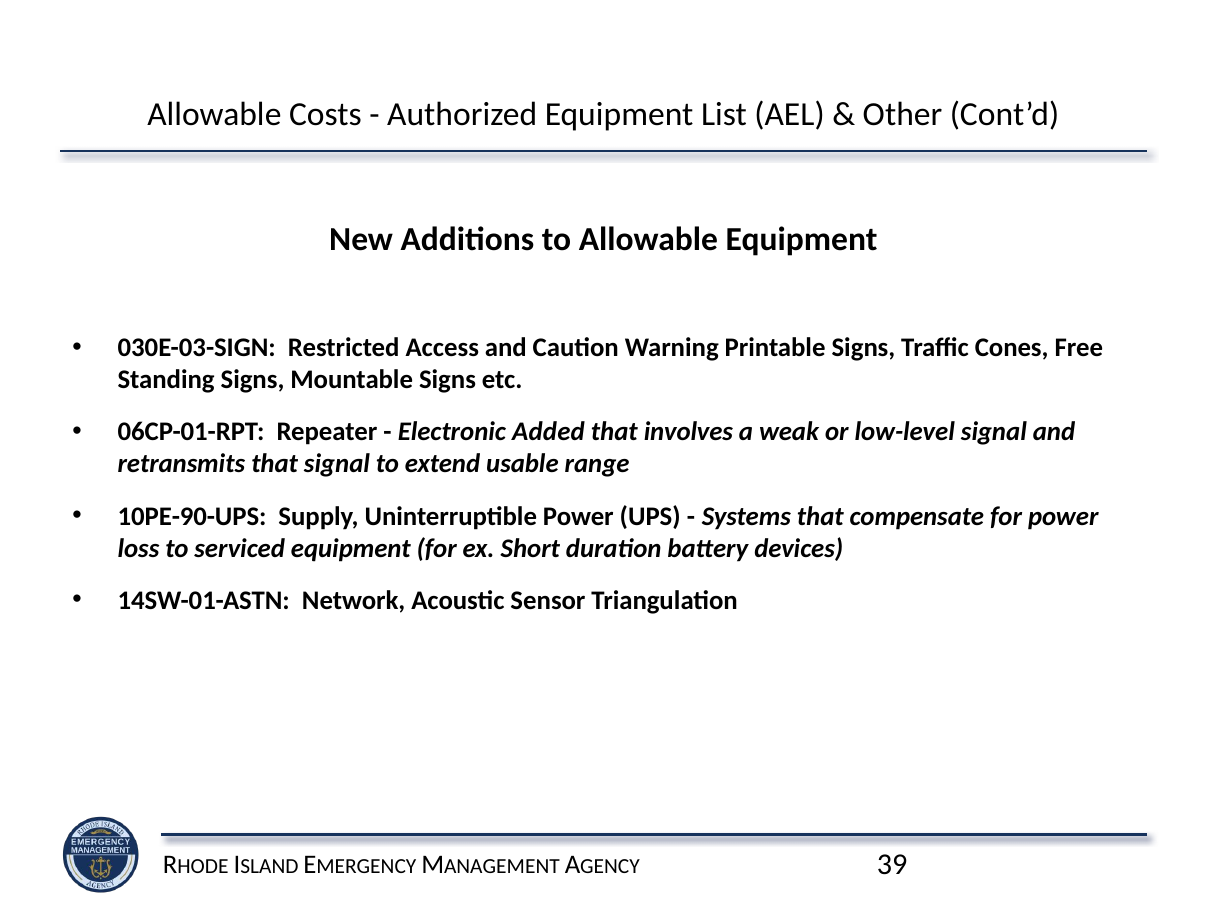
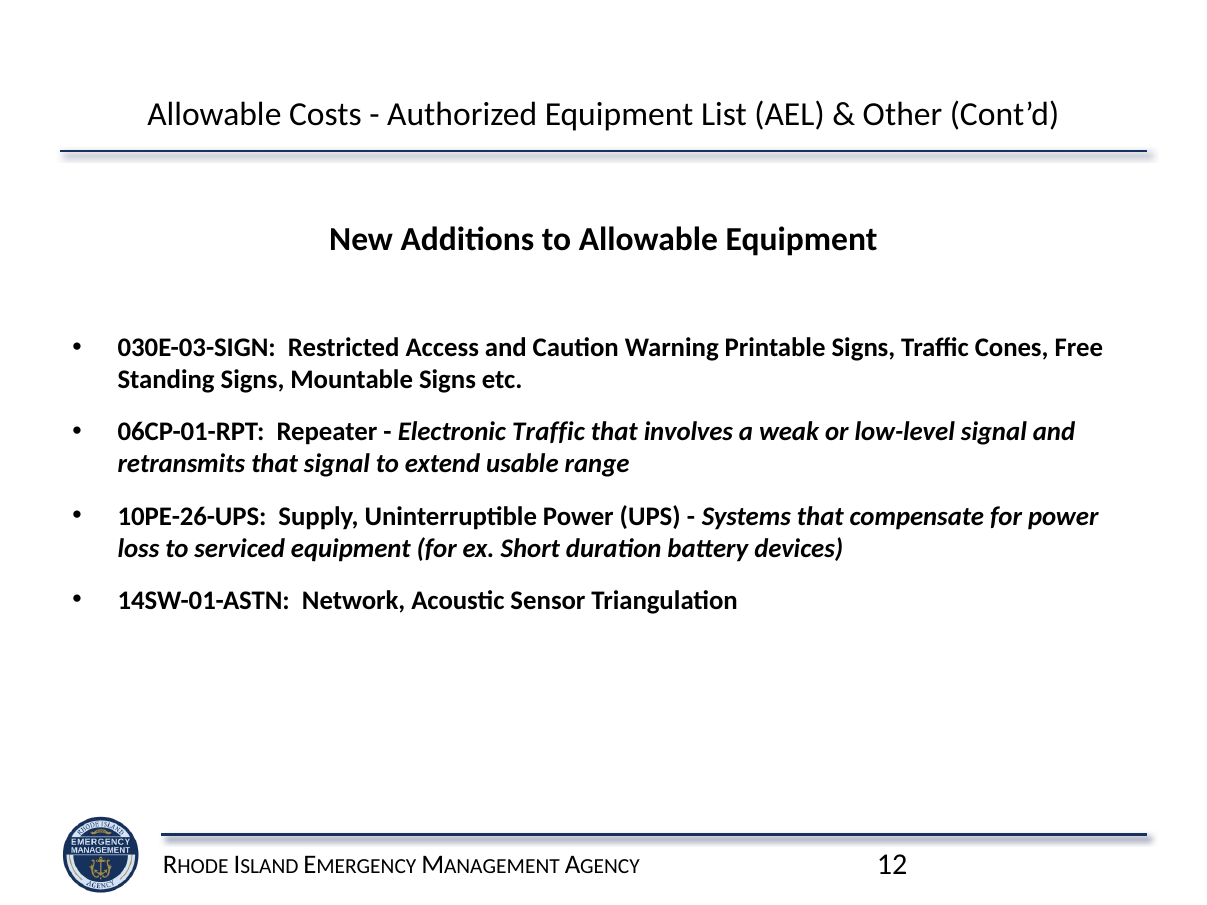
Electronic Added: Added -> Traffic (549, 432)
10PE-90-UPS: 10PE-90-UPS -> 10PE-26-UPS (192, 516)
39: 39 -> 12 (892, 865)
